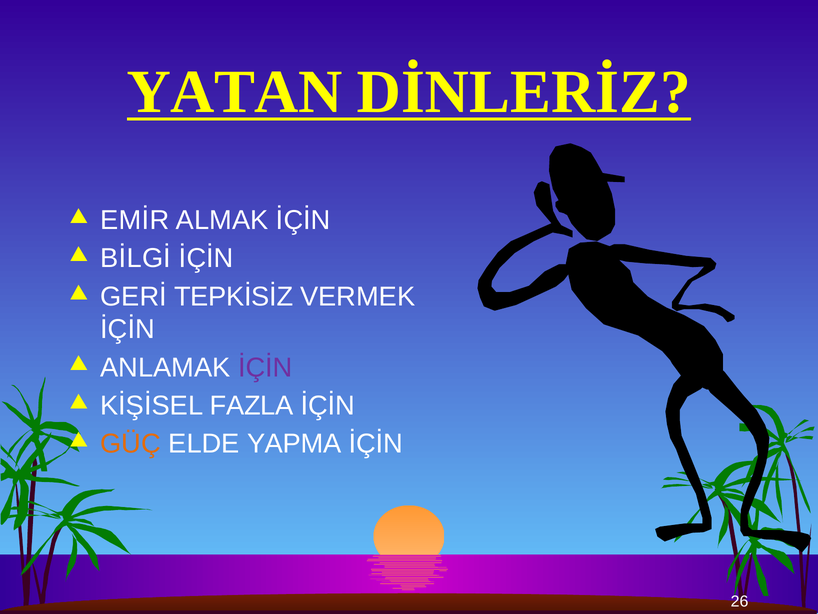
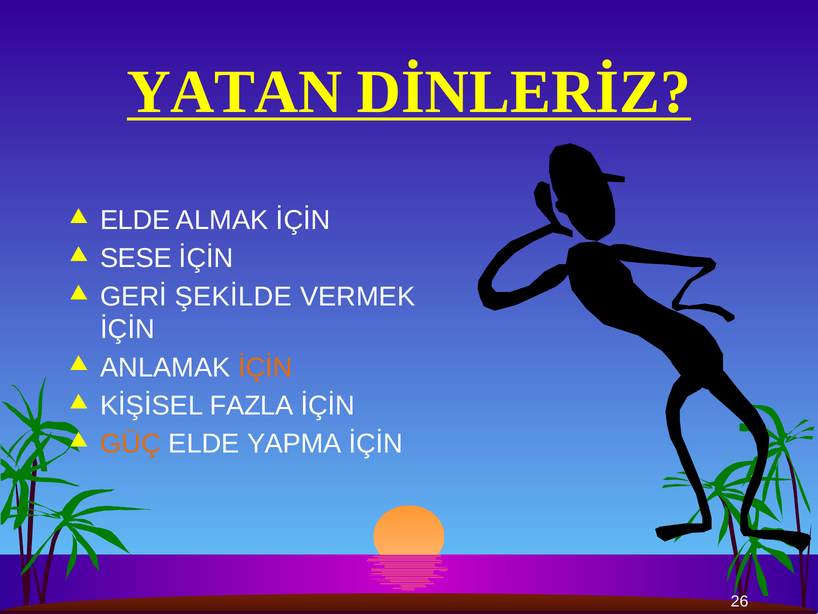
EMİR: EMİR -> ELDE (135, 220)
BİLGİ: BİLGİ -> SESE (136, 258)
TEPKİSİZ: TEPKİSİZ -> ŞEKİLDE (233, 296)
İÇİN colour: purple -> orange (265, 367)
